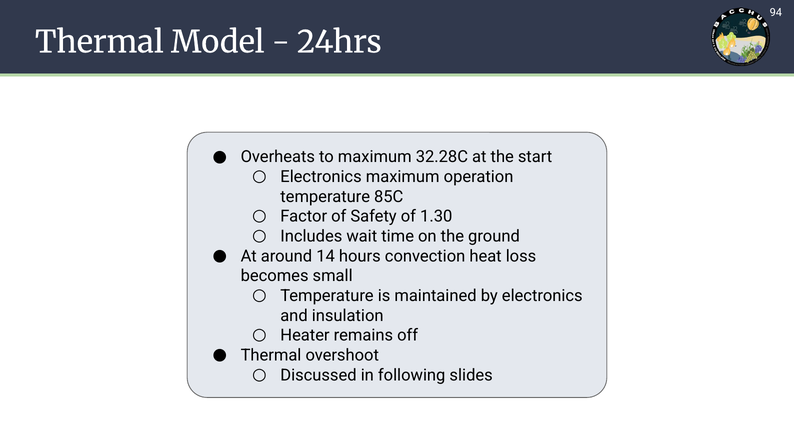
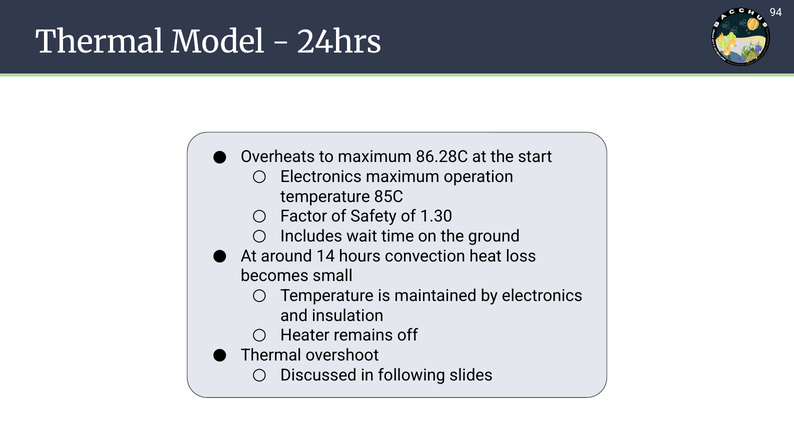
32.28C: 32.28C -> 86.28C (442, 157)
